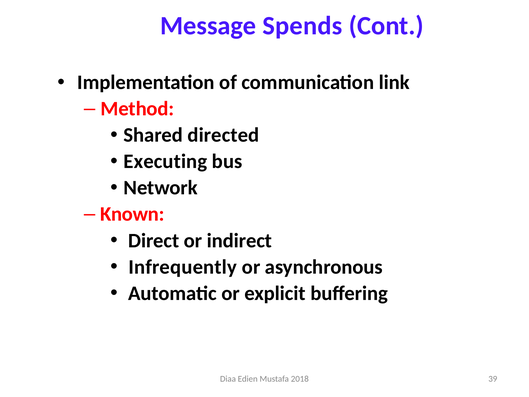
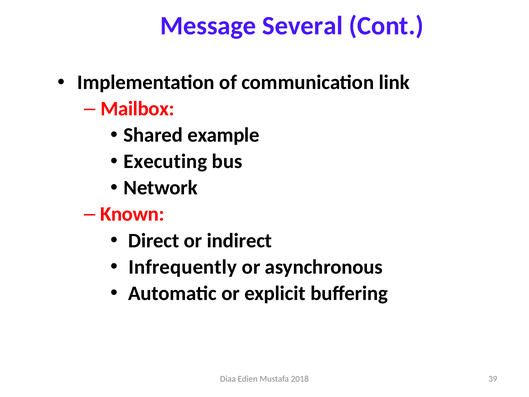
Spends: Spends -> Several (303, 26)
Method: Method -> Mailbox (137, 109)
directed: directed -> example (224, 135)
